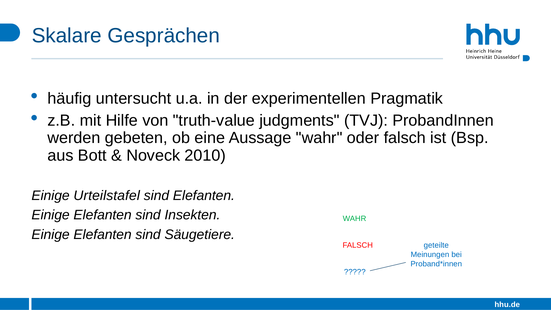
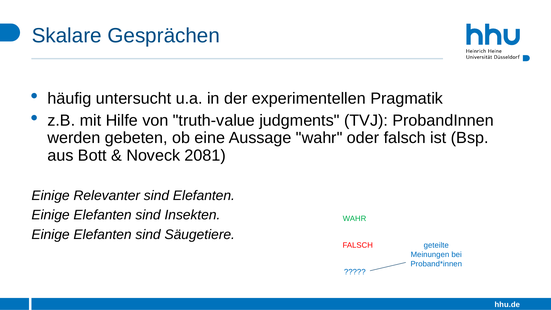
2010: 2010 -> 2081 (205, 156)
Urteilstafel: Urteilstafel -> Relevanter (107, 196)
